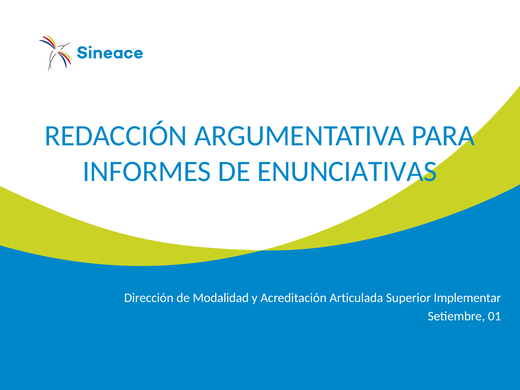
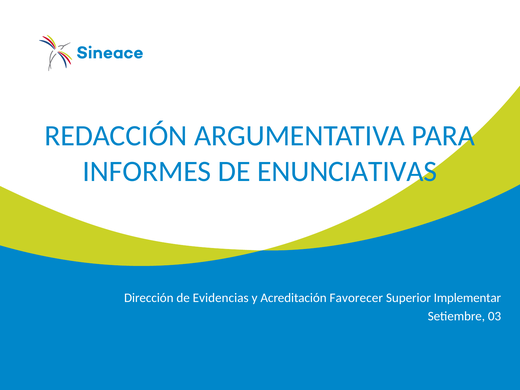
Modalidad: Modalidad -> Evidencias (221, 298)
Articulada: Articulada -> Favorecer (356, 298)
01: 01 -> 03 (495, 316)
